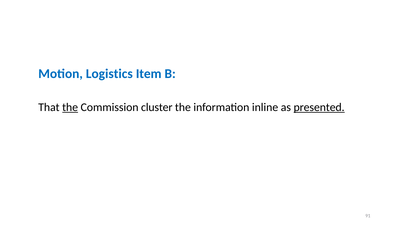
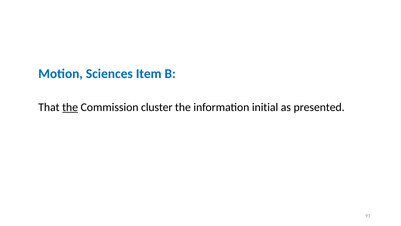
Logistics: Logistics -> Sciences (109, 74)
inline: inline -> initial (265, 107)
presented underline: present -> none (319, 107)
